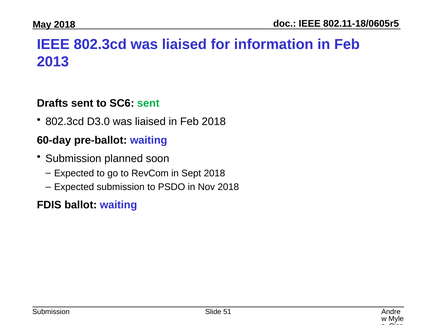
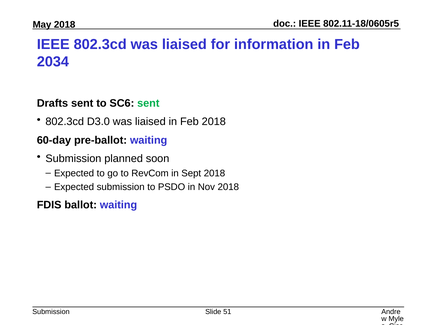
2013: 2013 -> 2034 (53, 62)
